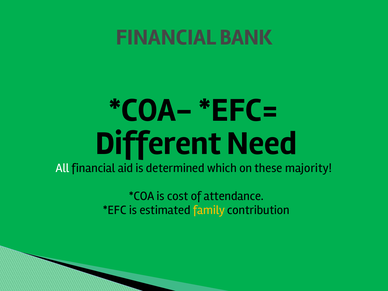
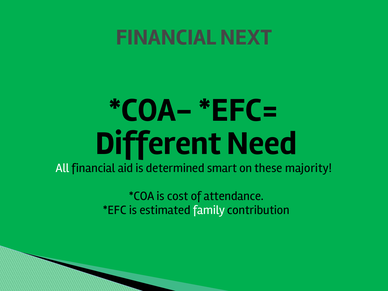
BANK: BANK -> NEXT (246, 37)
which: which -> smart (222, 168)
family colour: yellow -> white (209, 210)
